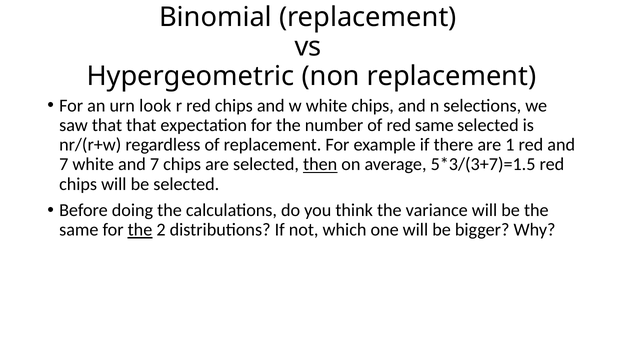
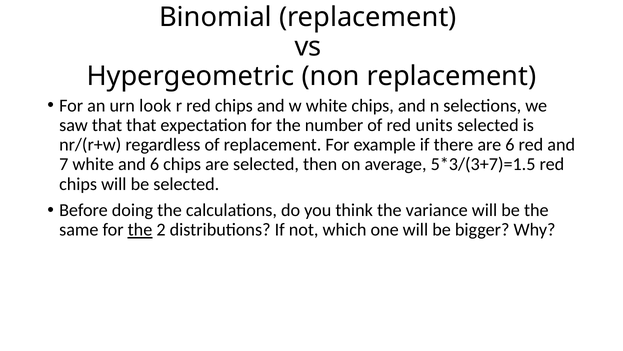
red same: same -> units (434, 125)
are 1: 1 -> 6 (510, 145)
white and 7: 7 -> 6 (155, 164)
then underline: present -> none (320, 164)
